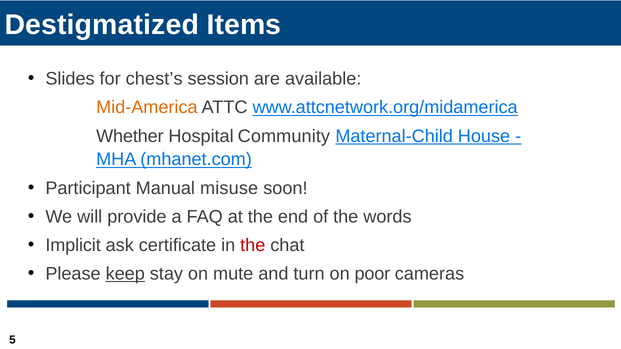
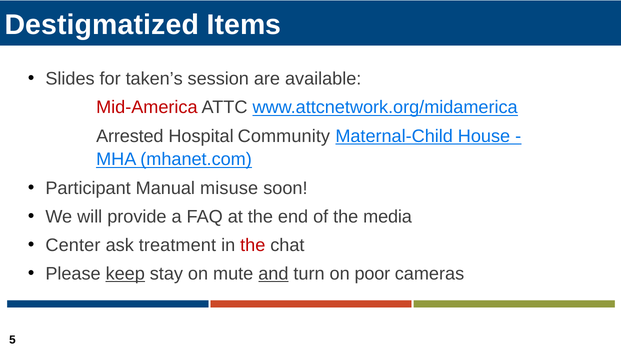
chest’s: chest’s -> taken’s (154, 79)
Mid-America colour: orange -> red (147, 108)
Whether: Whether -> Arrested (130, 136)
words: words -> media (388, 217)
Implicit: Implicit -> Center (73, 245)
certificate: certificate -> treatment (177, 245)
and underline: none -> present (273, 274)
